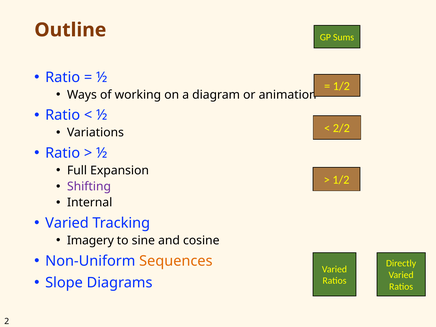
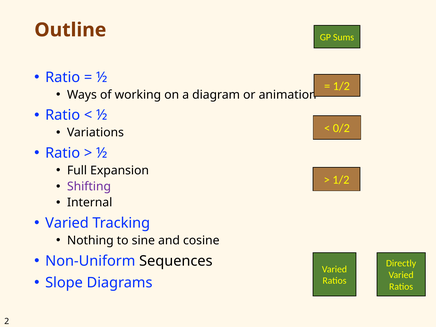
2/2: 2/2 -> 0/2 (341, 128)
Imagery: Imagery -> Nothing (90, 240)
Sequences colour: orange -> black (176, 261)
